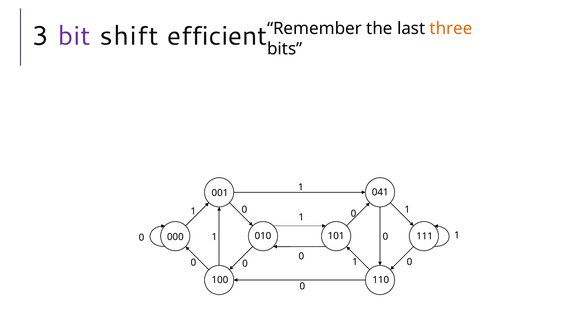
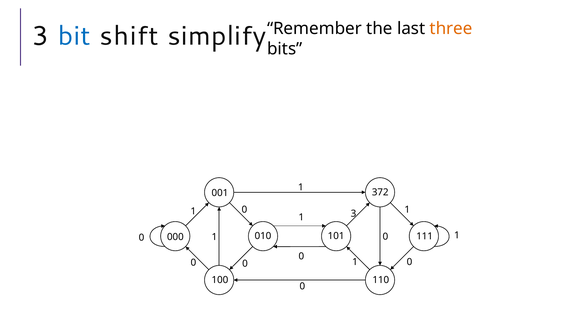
bit colour: purple -> blue (74, 36)
efficient: efficient -> simplify (217, 36)
041: 041 -> 372 (380, 192)
0: 0 -> 3 (353, 214)
